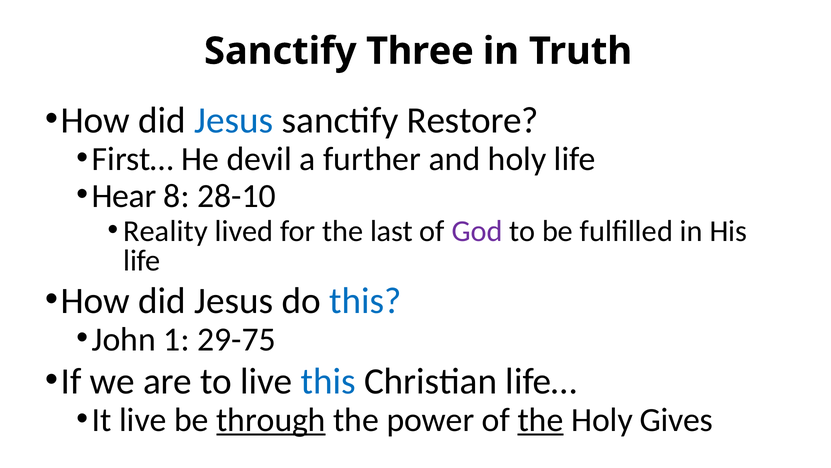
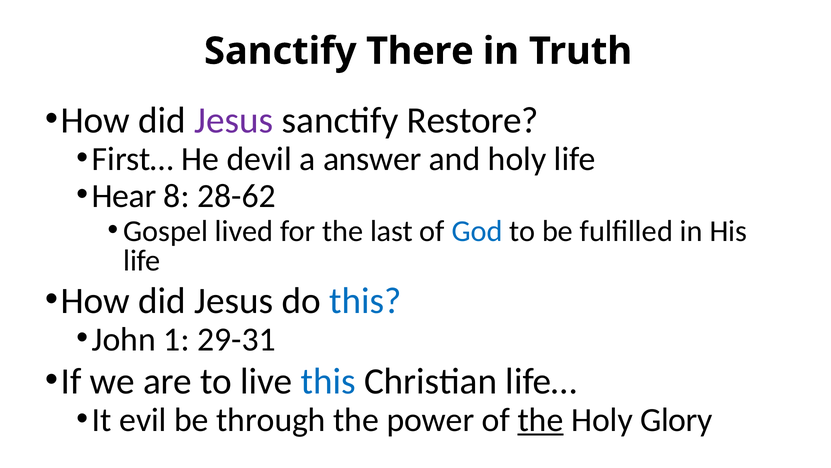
Three: Three -> There (420, 51)
Jesus colour: blue -> purple (234, 120)
further: further -> answer (372, 159)
28-10: 28-10 -> 28-62 (236, 196)
Reality: Reality -> Gospel (166, 231)
God colour: purple -> blue (477, 231)
29-75: 29-75 -> 29-31 (236, 339)
It live: live -> evil (143, 420)
through underline: present -> none (271, 420)
Gives: Gives -> Glory (676, 420)
